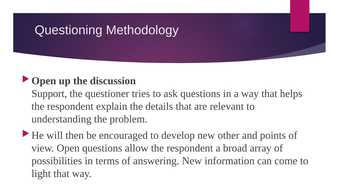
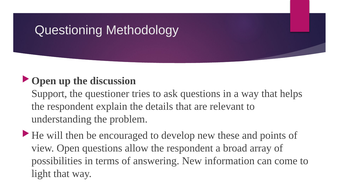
other: other -> these (229, 135)
